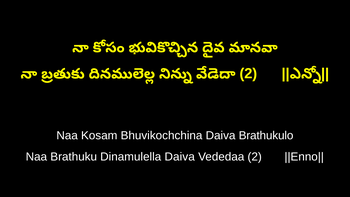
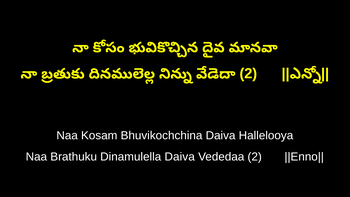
Brathukulo: Brathukulo -> Hallelooya (266, 136)
